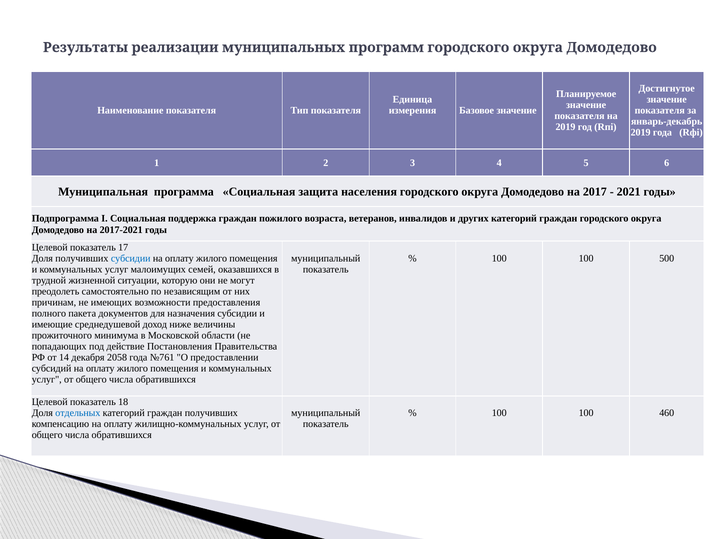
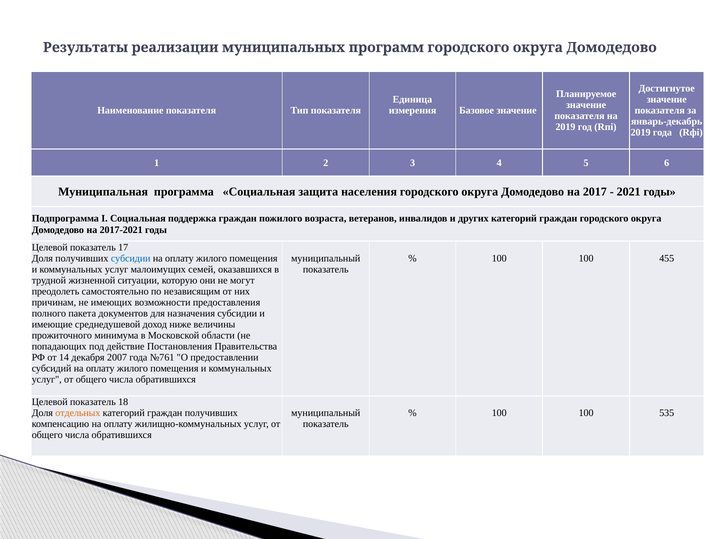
500: 500 -> 455 (667, 258)
2058: 2058 -> 2007 (117, 357)
отдельных colour: blue -> orange (78, 413)
460: 460 -> 535 (667, 413)
